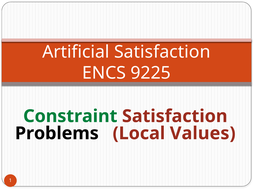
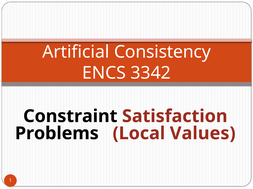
Artificial Satisfaction: Satisfaction -> Consistency (162, 52)
9225: 9225 -> 3342 (151, 73)
Constraint colour: green -> black (70, 117)
